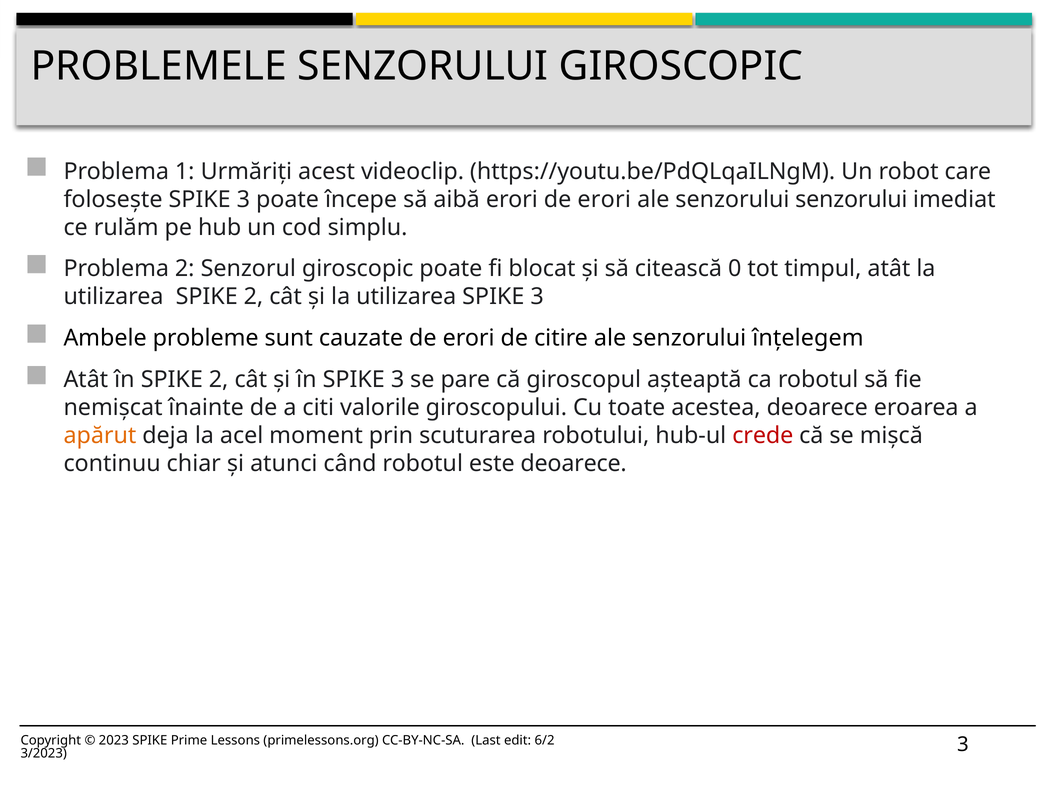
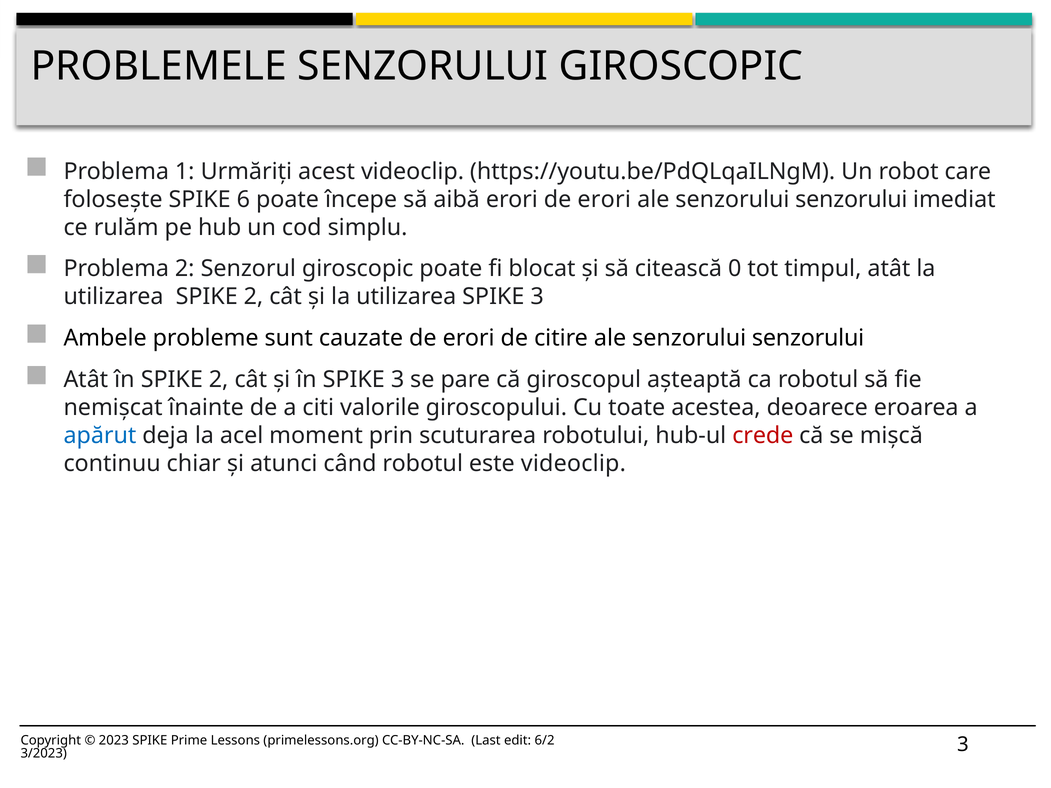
folosește SPIKE 3: 3 -> 6 (243, 199)
citire ale senzorului înțelegem: înțelegem -> senzorului (808, 338)
apărut colour: orange -> blue (100, 436)
este deoarece: deoarece -> videoclip (573, 464)
